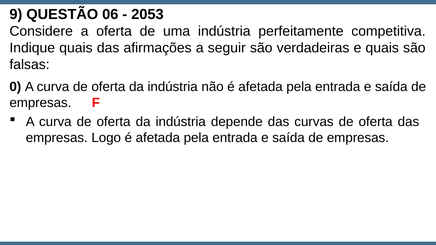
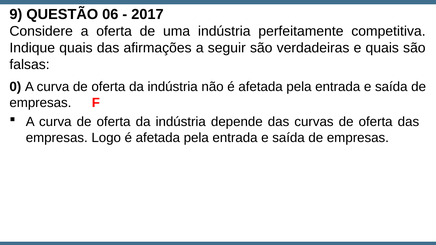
2053: 2053 -> 2017 (147, 14)
